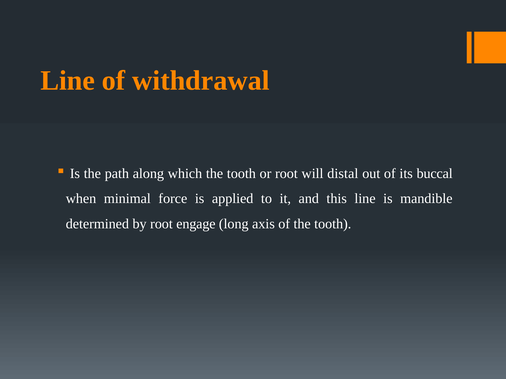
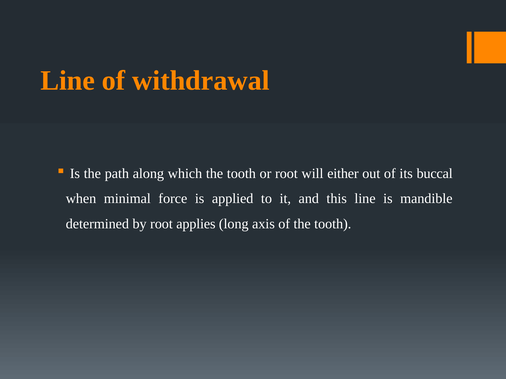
distal: distal -> either (343, 174)
engage: engage -> applies (196, 224)
